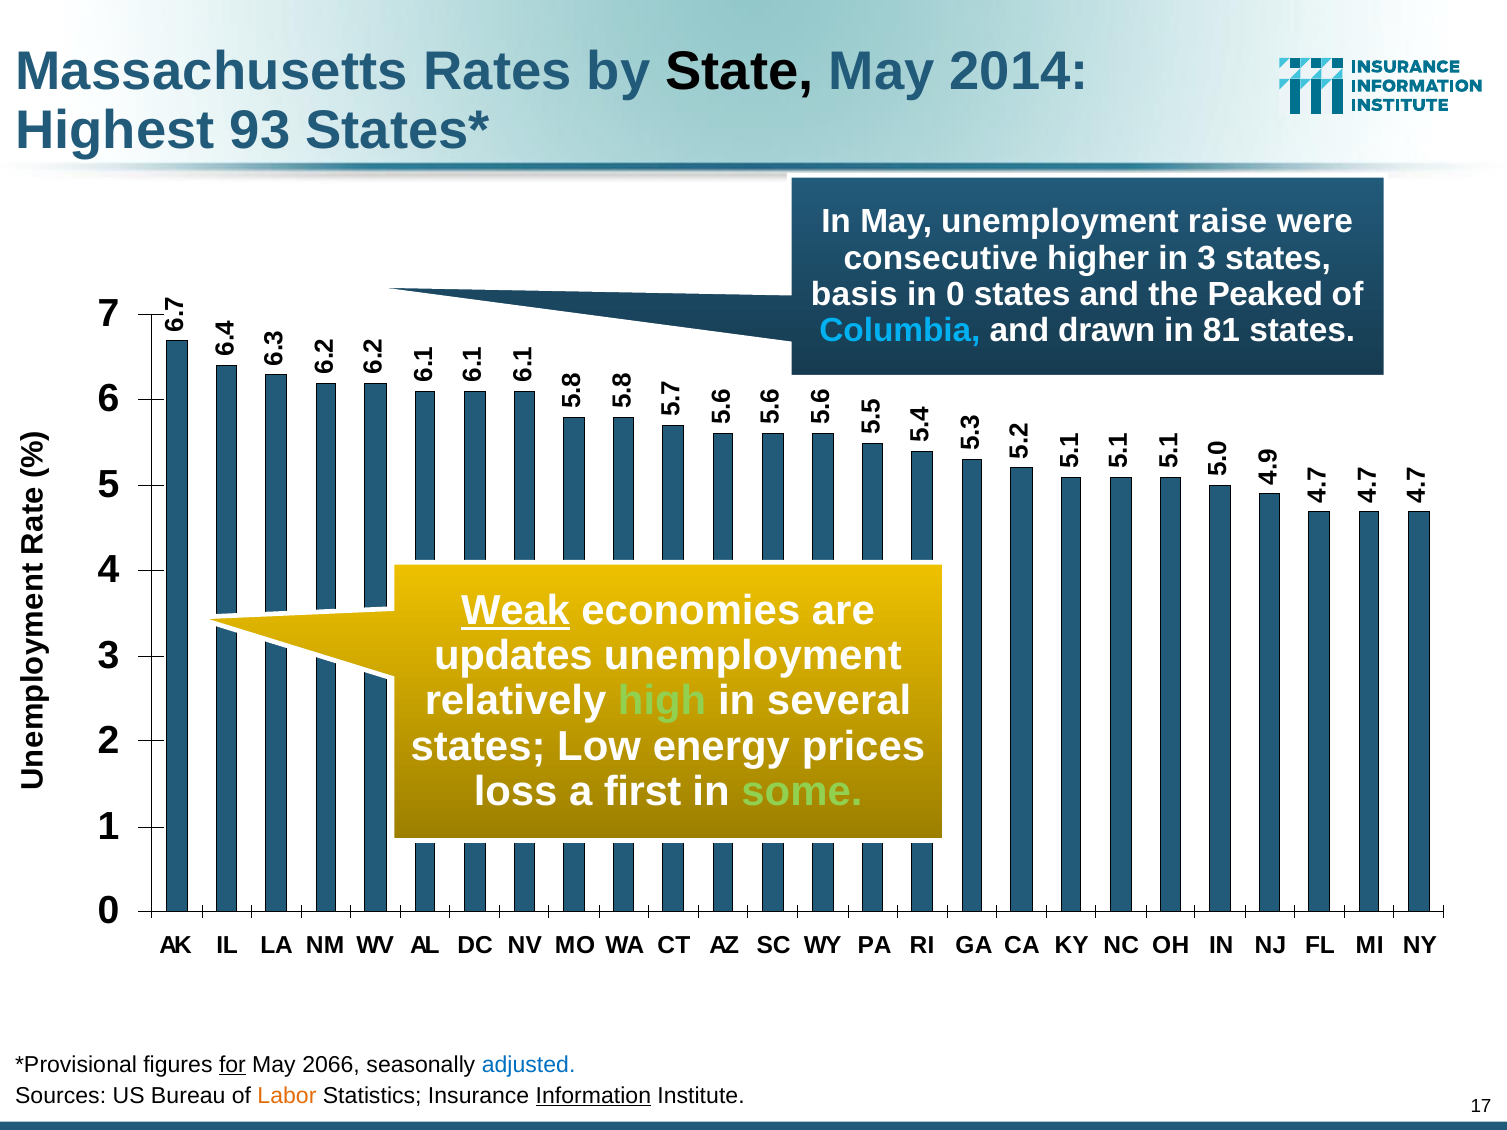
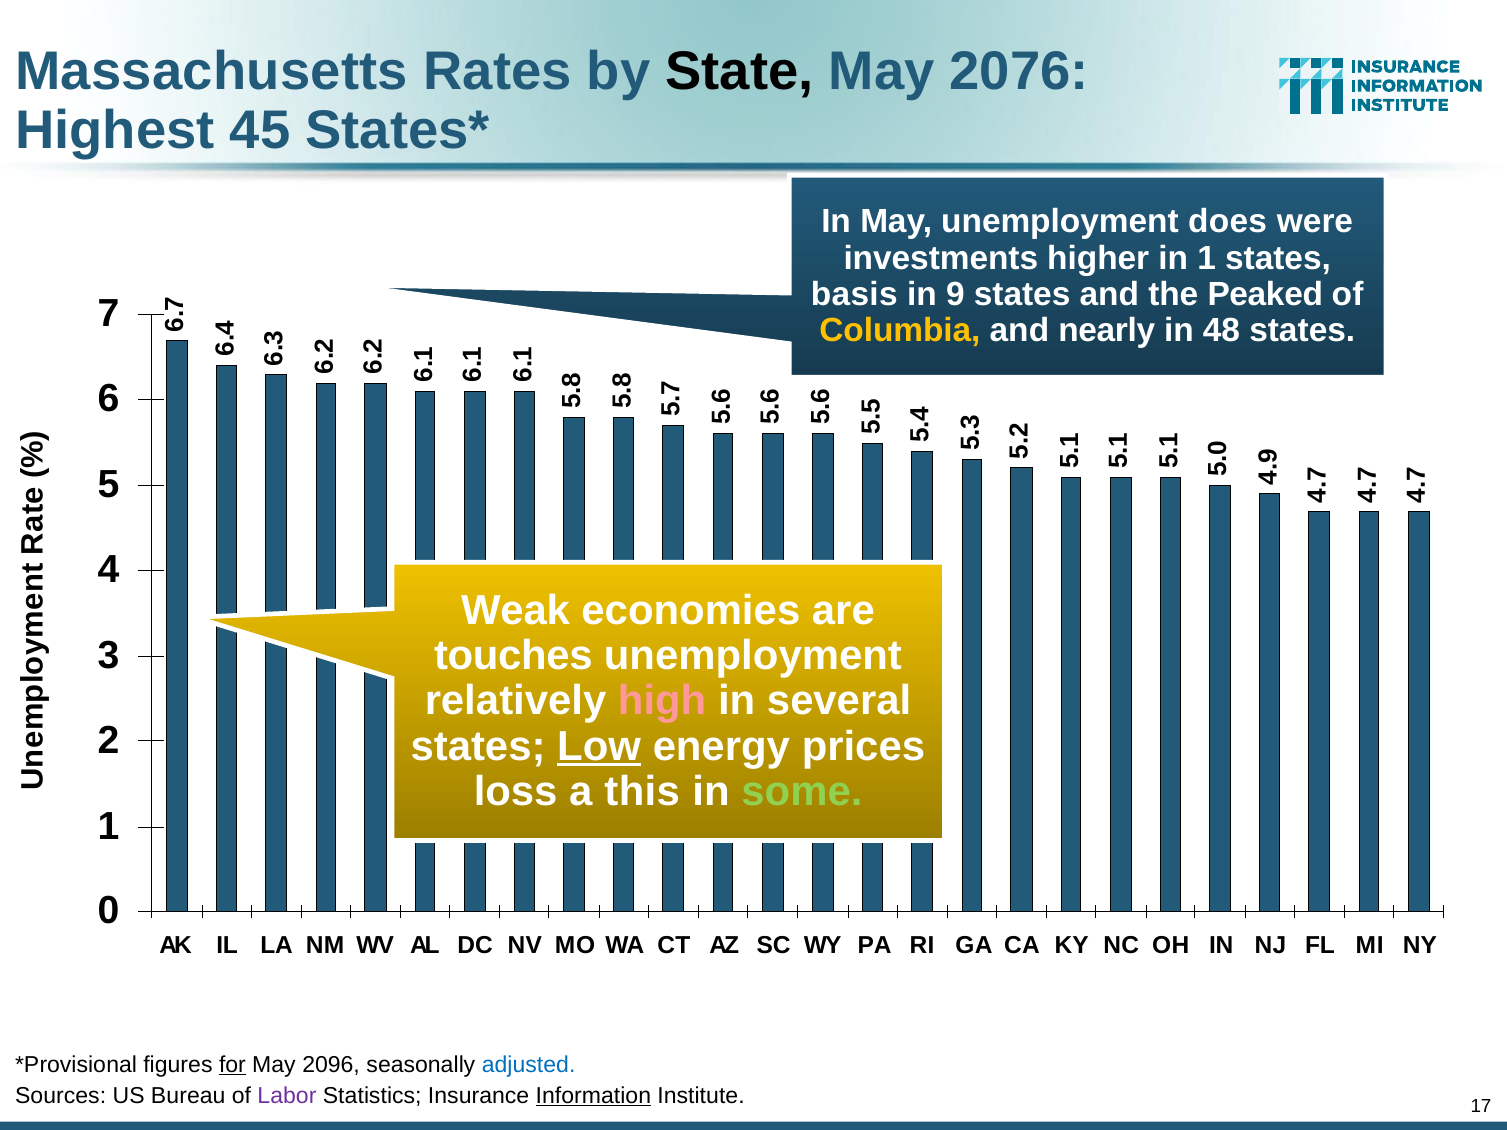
2014: 2014 -> 2076 (1019, 72)
93: 93 -> 45 (260, 131)
raise: raise -> does (1228, 222)
consecutive: consecutive -> investments (941, 258)
in 3: 3 -> 1 (1207, 258)
in 0: 0 -> 9 (955, 294)
Columbia colour: light blue -> yellow (900, 330)
drawn: drawn -> nearly (1107, 330)
81: 81 -> 48 (1221, 330)
Weak underline: present -> none (516, 611)
updates: updates -> touches (513, 656)
high colour: light green -> pink (662, 701)
Low underline: none -> present (599, 747)
first: first -> this (642, 792)
2066: 2066 -> 2096 (331, 1065)
Labor colour: orange -> purple (287, 1096)
